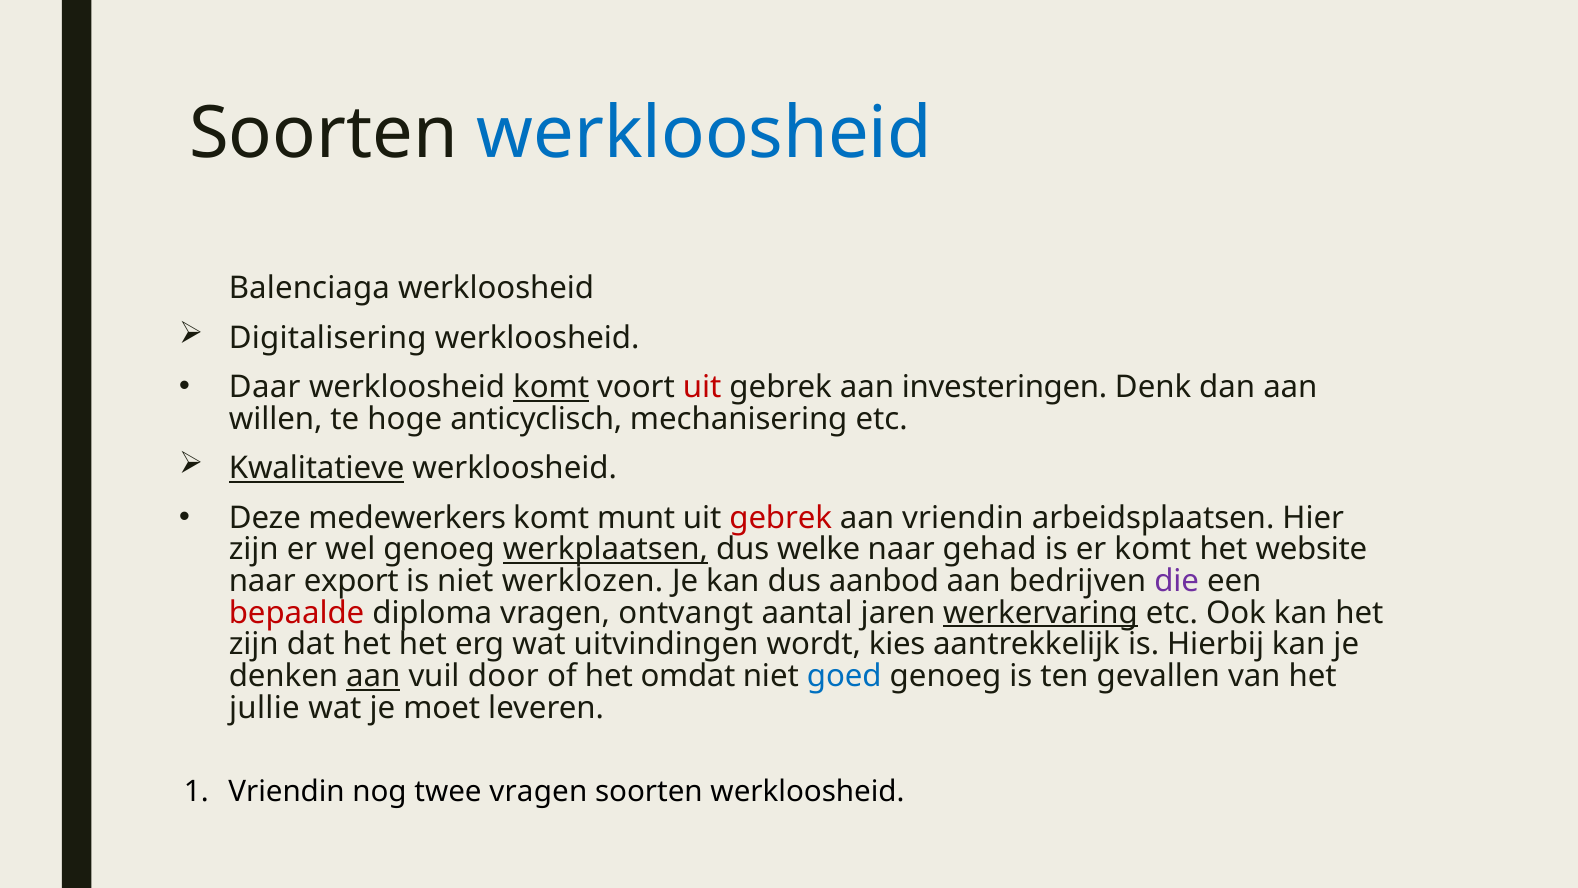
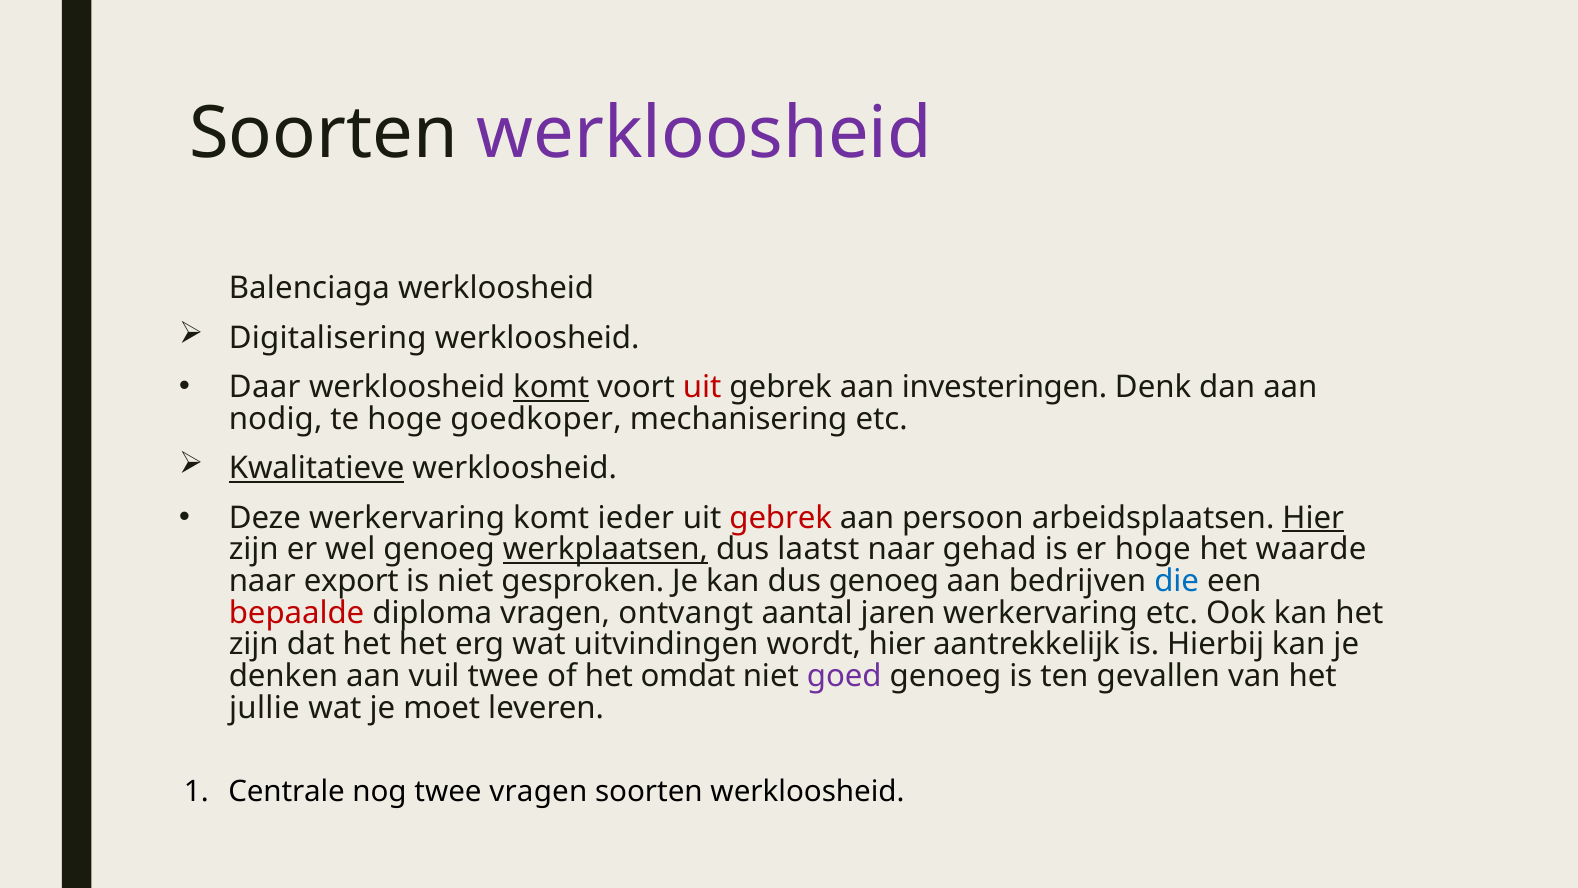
werkloosheid colour: blue -> purple (704, 134)
willen: willen -> nodig (276, 419)
anticyclisch: anticyclisch -> goedkoper (536, 419)
Deze medewerkers: medewerkers -> werkervaring (407, 518)
munt: munt -> ieder (636, 518)
aan vriendin: vriendin -> persoon (963, 518)
Hier underline: none -> present (1313, 518)
welke: welke -> laatst (818, 549)
er komt: komt -> hoge (1153, 549)
website: website -> waarde (1311, 549)
werklozen: werklozen -> gesproken (583, 581)
dus aanbod: aanbod -> genoeg (884, 581)
die colour: purple -> blue (1177, 581)
werkervaring underline: present -> none (1040, 613)
wordt kies: kies -> hier (897, 644)
aan underline: present -> none (373, 676)
vuil door: door -> twee (503, 676)
goed colour: blue -> purple (844, 676)
Vriendin: Vriendin -> Centrale (287, 791)
